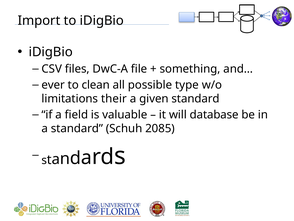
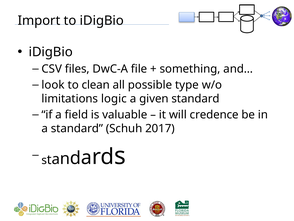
ever: ever -> look (53, 85)
their: their -> logic (114, 99)
database: database -> credence (214, 115)
2085: 2085 -> 2017 (160, 128)
